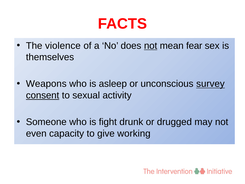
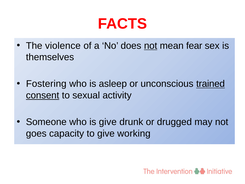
Weapons: Weapons -> Fostering (46, 84)
survey: survey -> trained (211, 84)
is fight: fight -> give (108, 122)
even: even -> goes (36, 133)
